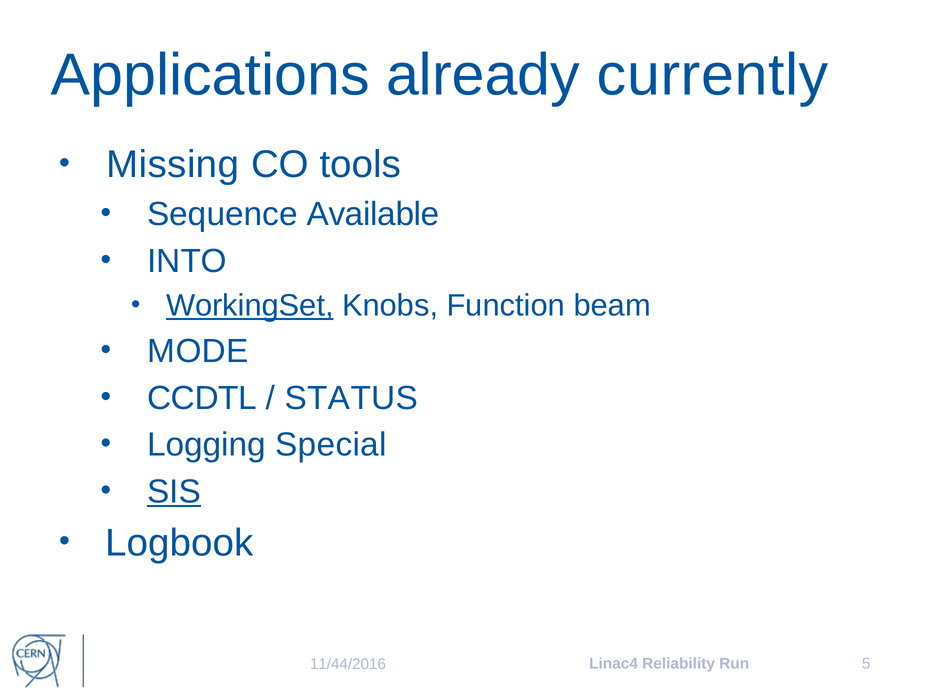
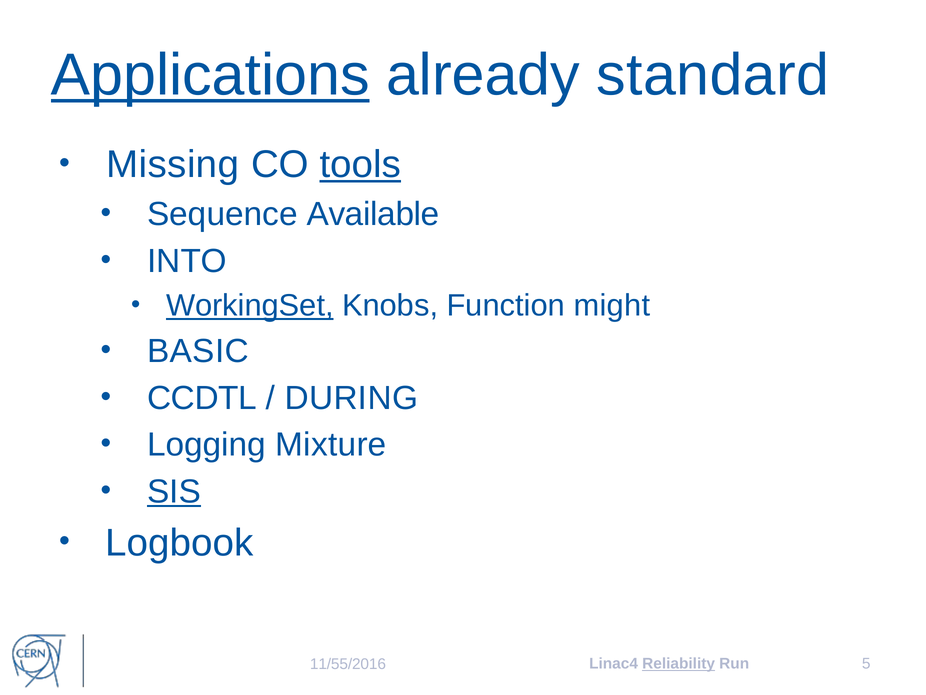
Applications underline: none -> present (210, 75)
currently: currently -> standard (713, 75)
tools underline: none -> present (360, 165)
beam: beam -> might (612, 305)
MODE: MODE -> BASIC (198, 351)
STATUS: STATUS -> DURING (351, 398)
Special: Special -> Mixture (331, 444)
11/44/2016: 11/44/2016 -> 11/55/2016 (348, 664)
Reliability underline: none -> present (679, 663)
